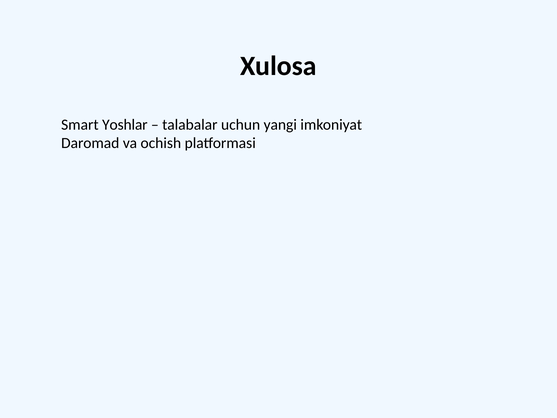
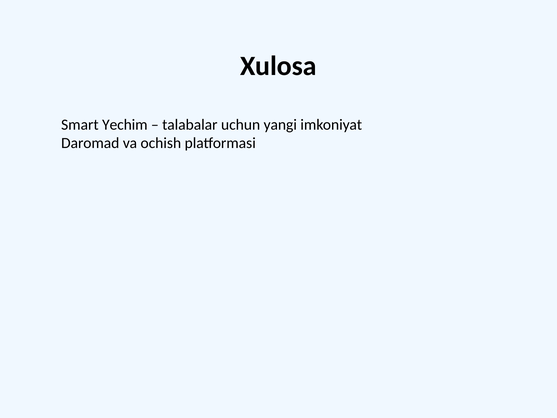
Yoshlar: Yoshlar -> Yechim (125, 124)
